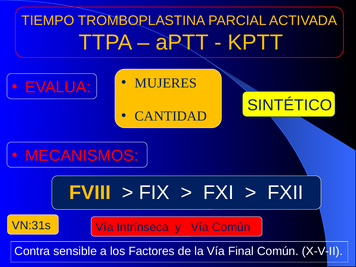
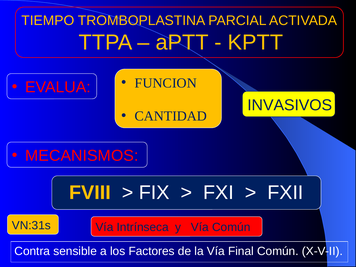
MUJERES: MUJERES -> FUNCION (166, 83)
SINTÉTICO: SINTÉTICO -> INVASIVOS (290, 105)
